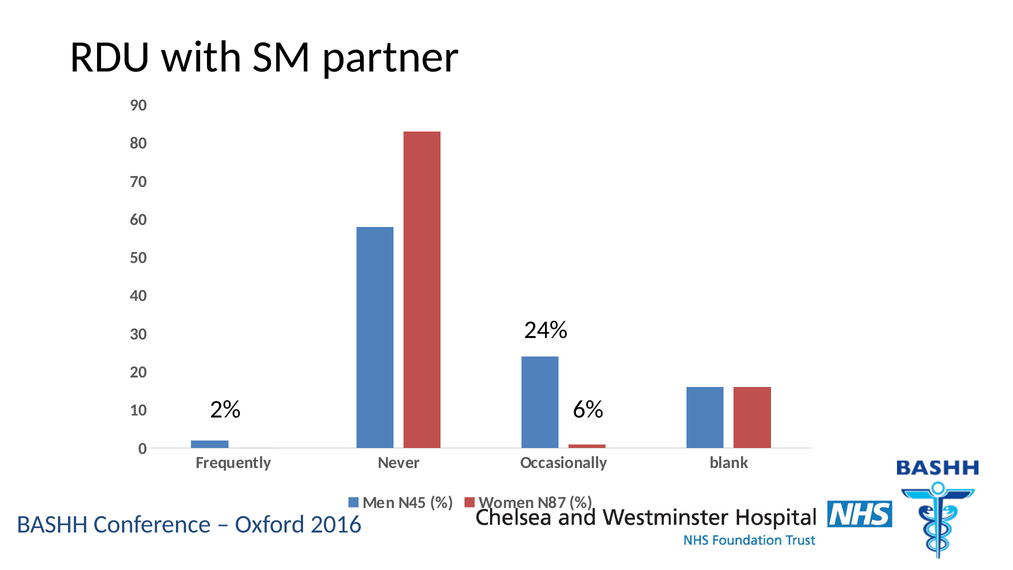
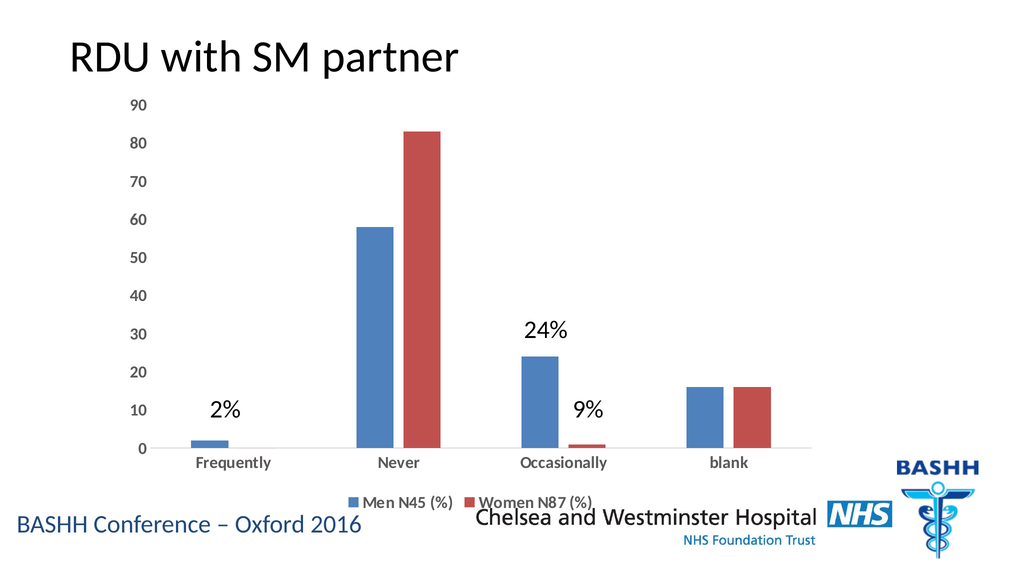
6%: 6% -> 9% (588, 409)
